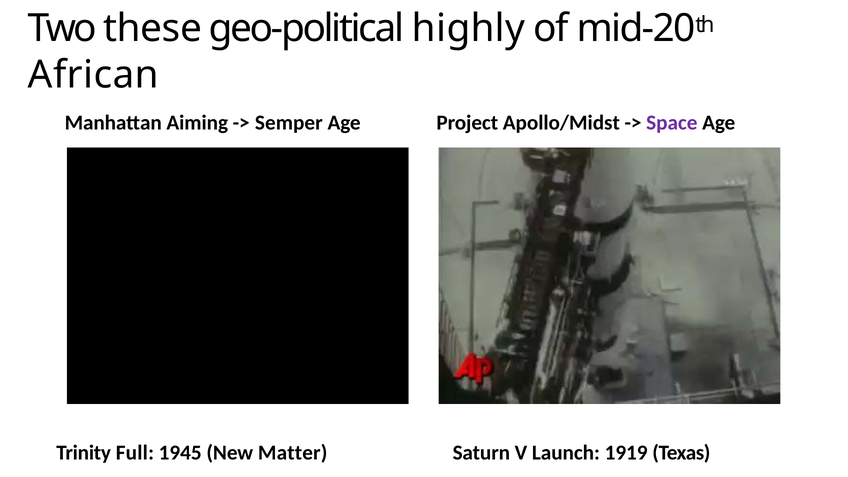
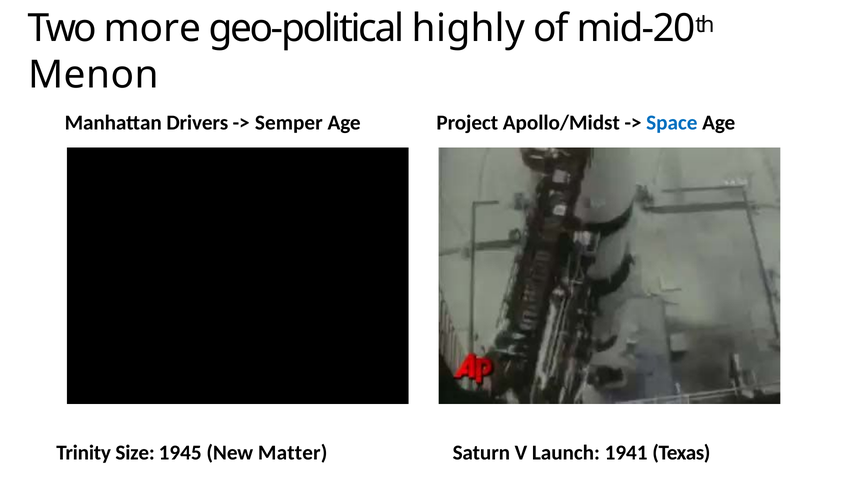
these: these -> more (152, 28)
African: African -> Menon (93, 75)
Aiming: Aiming -> Drivers (197, 123)
Space colour: purple -> blue (672, 123)
Full: Full -> Size (135, 453)
1919: 1919 -> 1941 (626, 453)
